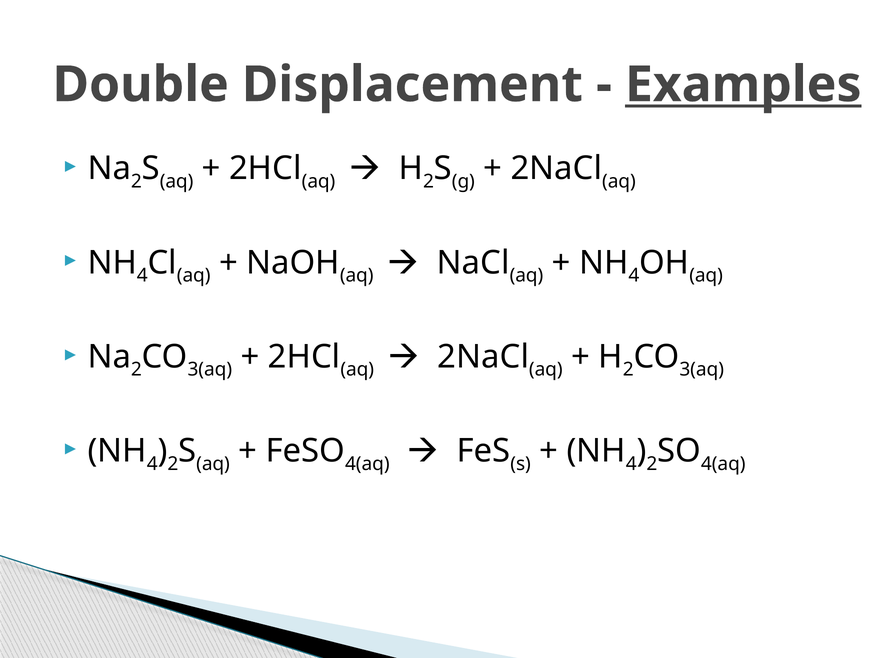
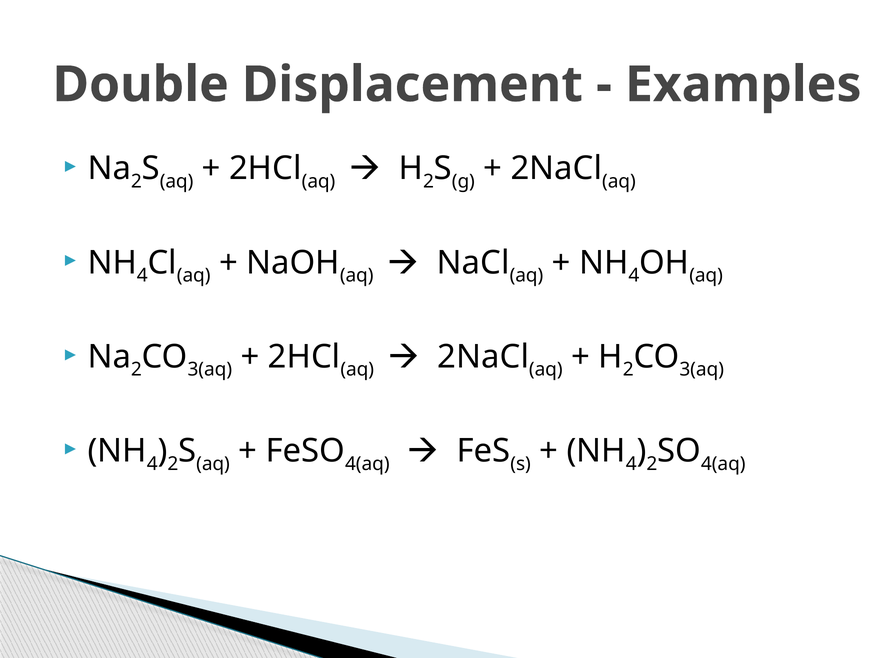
Examples underline: present -> none (743, 85)
